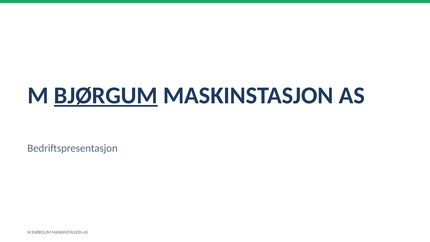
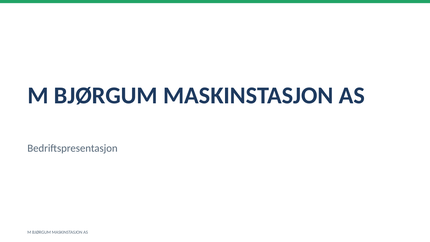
BJØRGUM underline: present -> none (106, 95)
